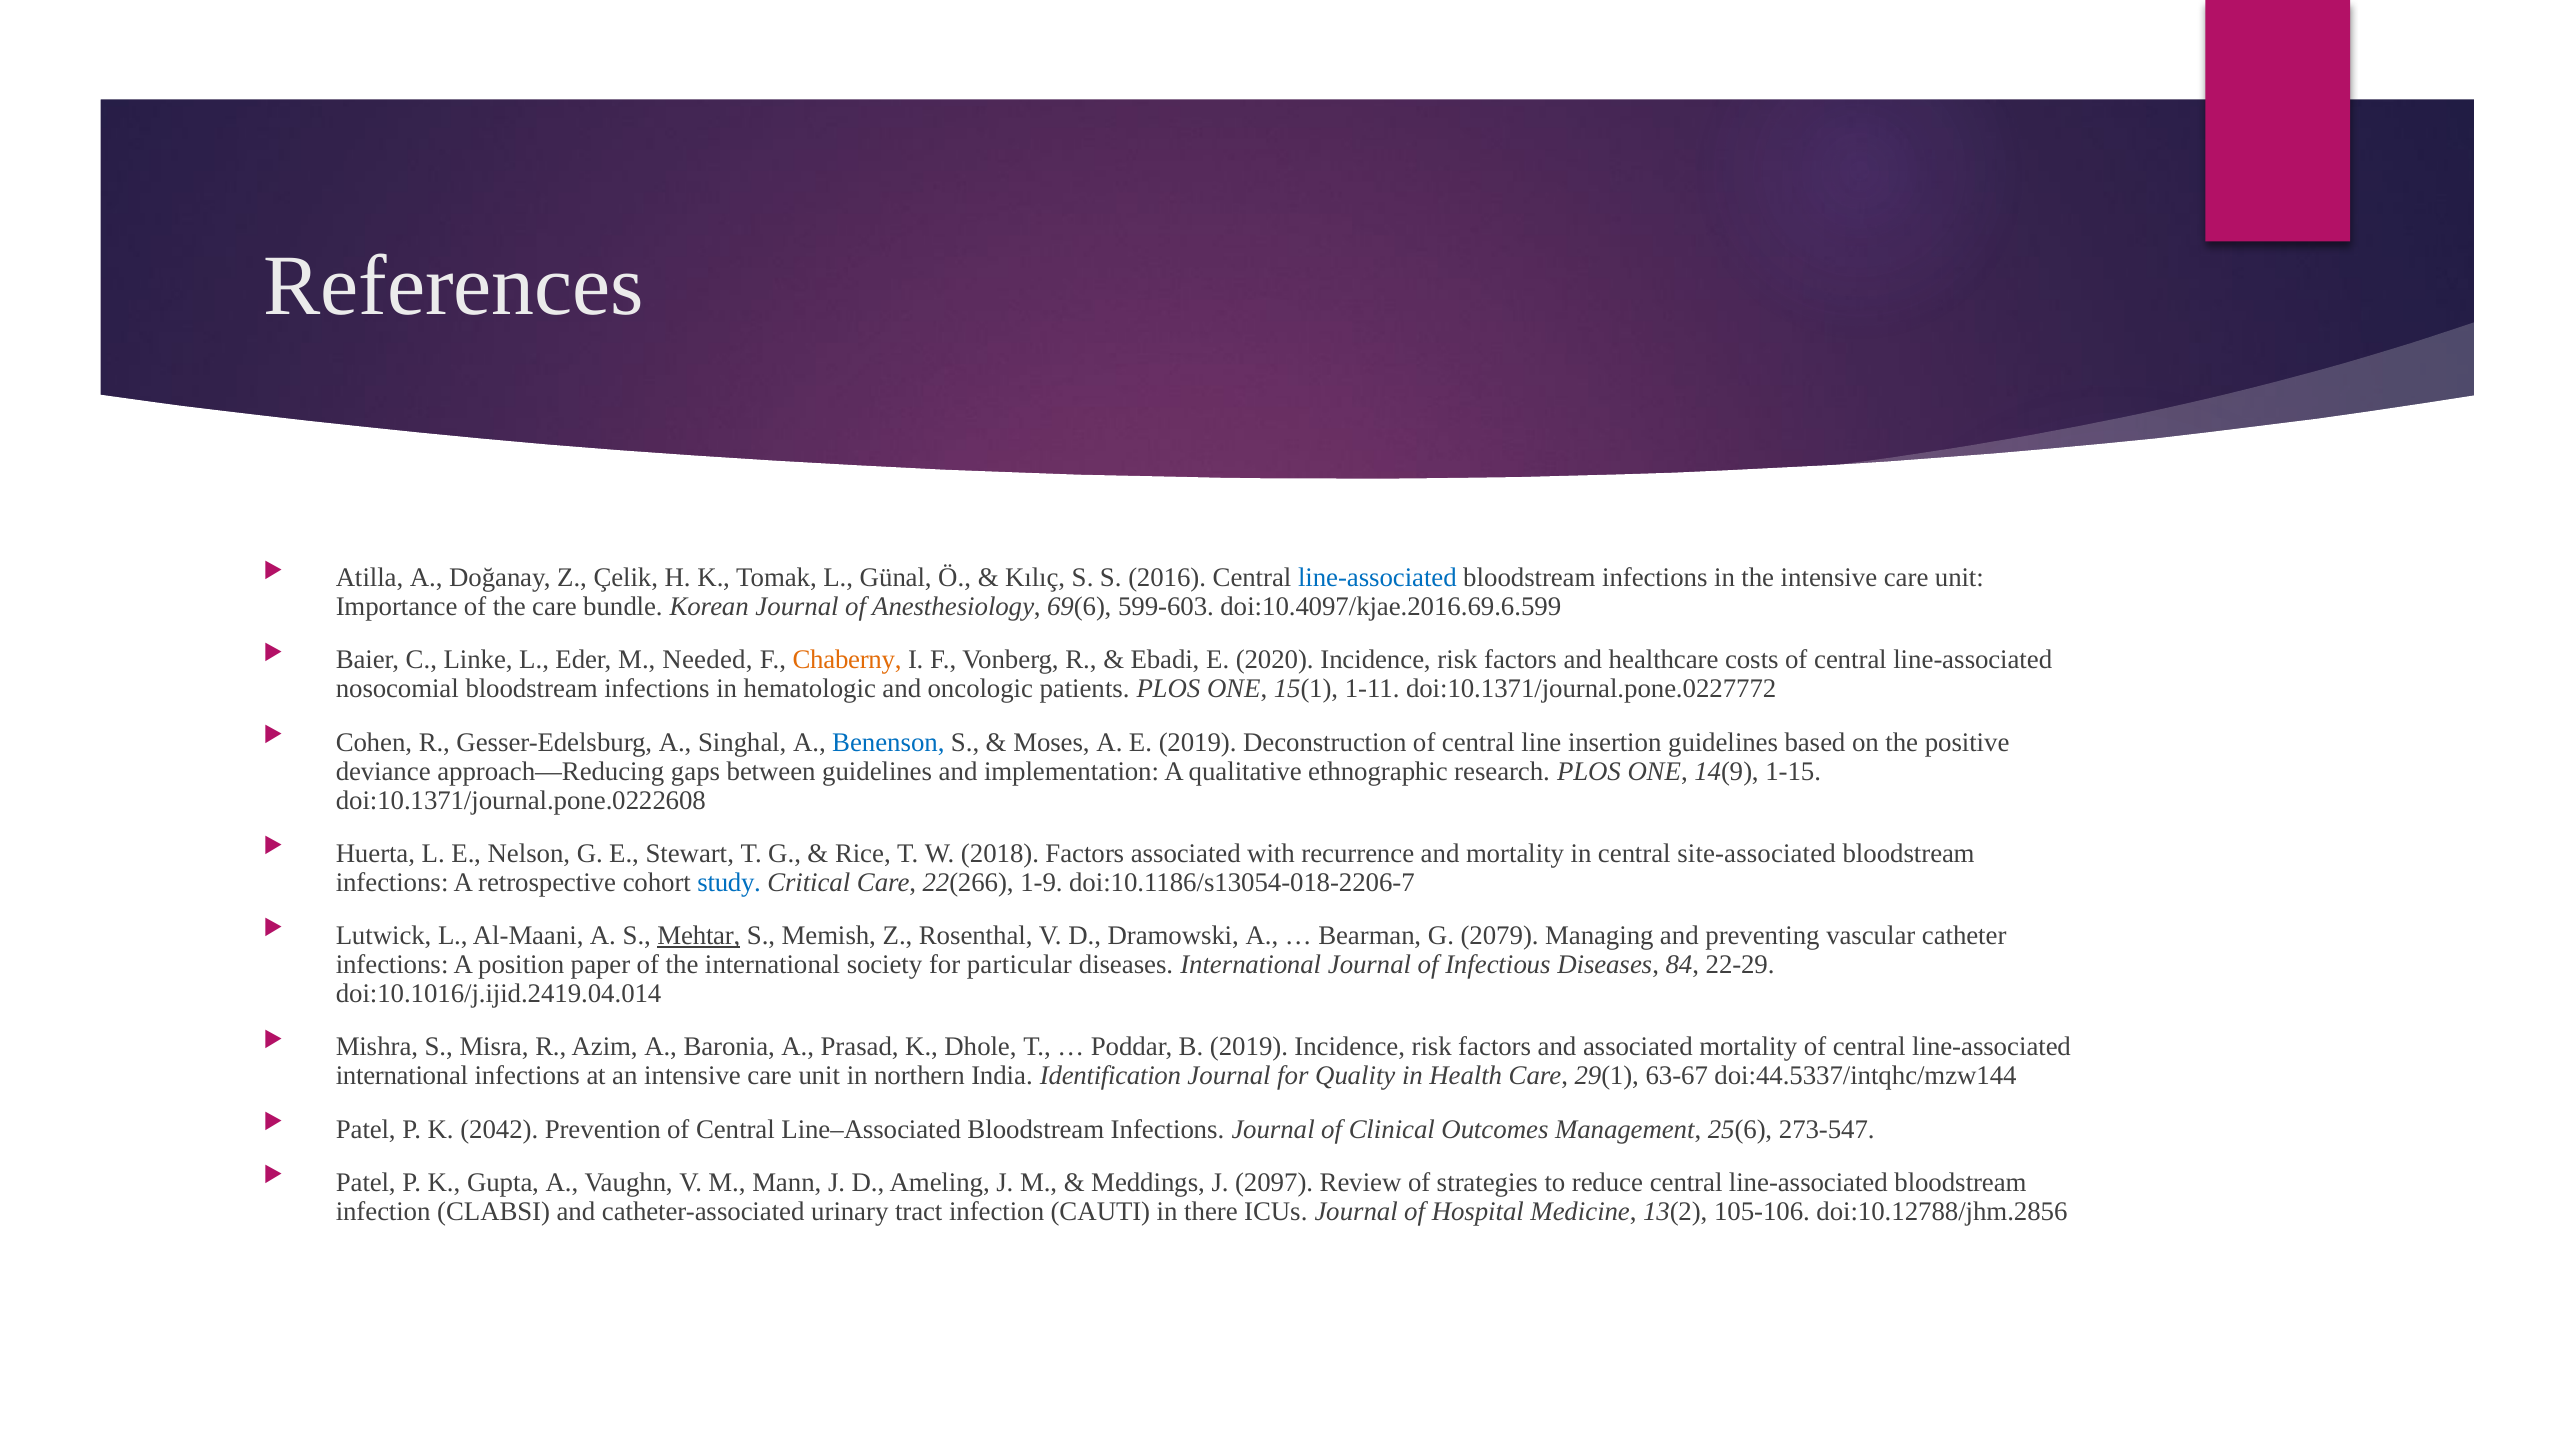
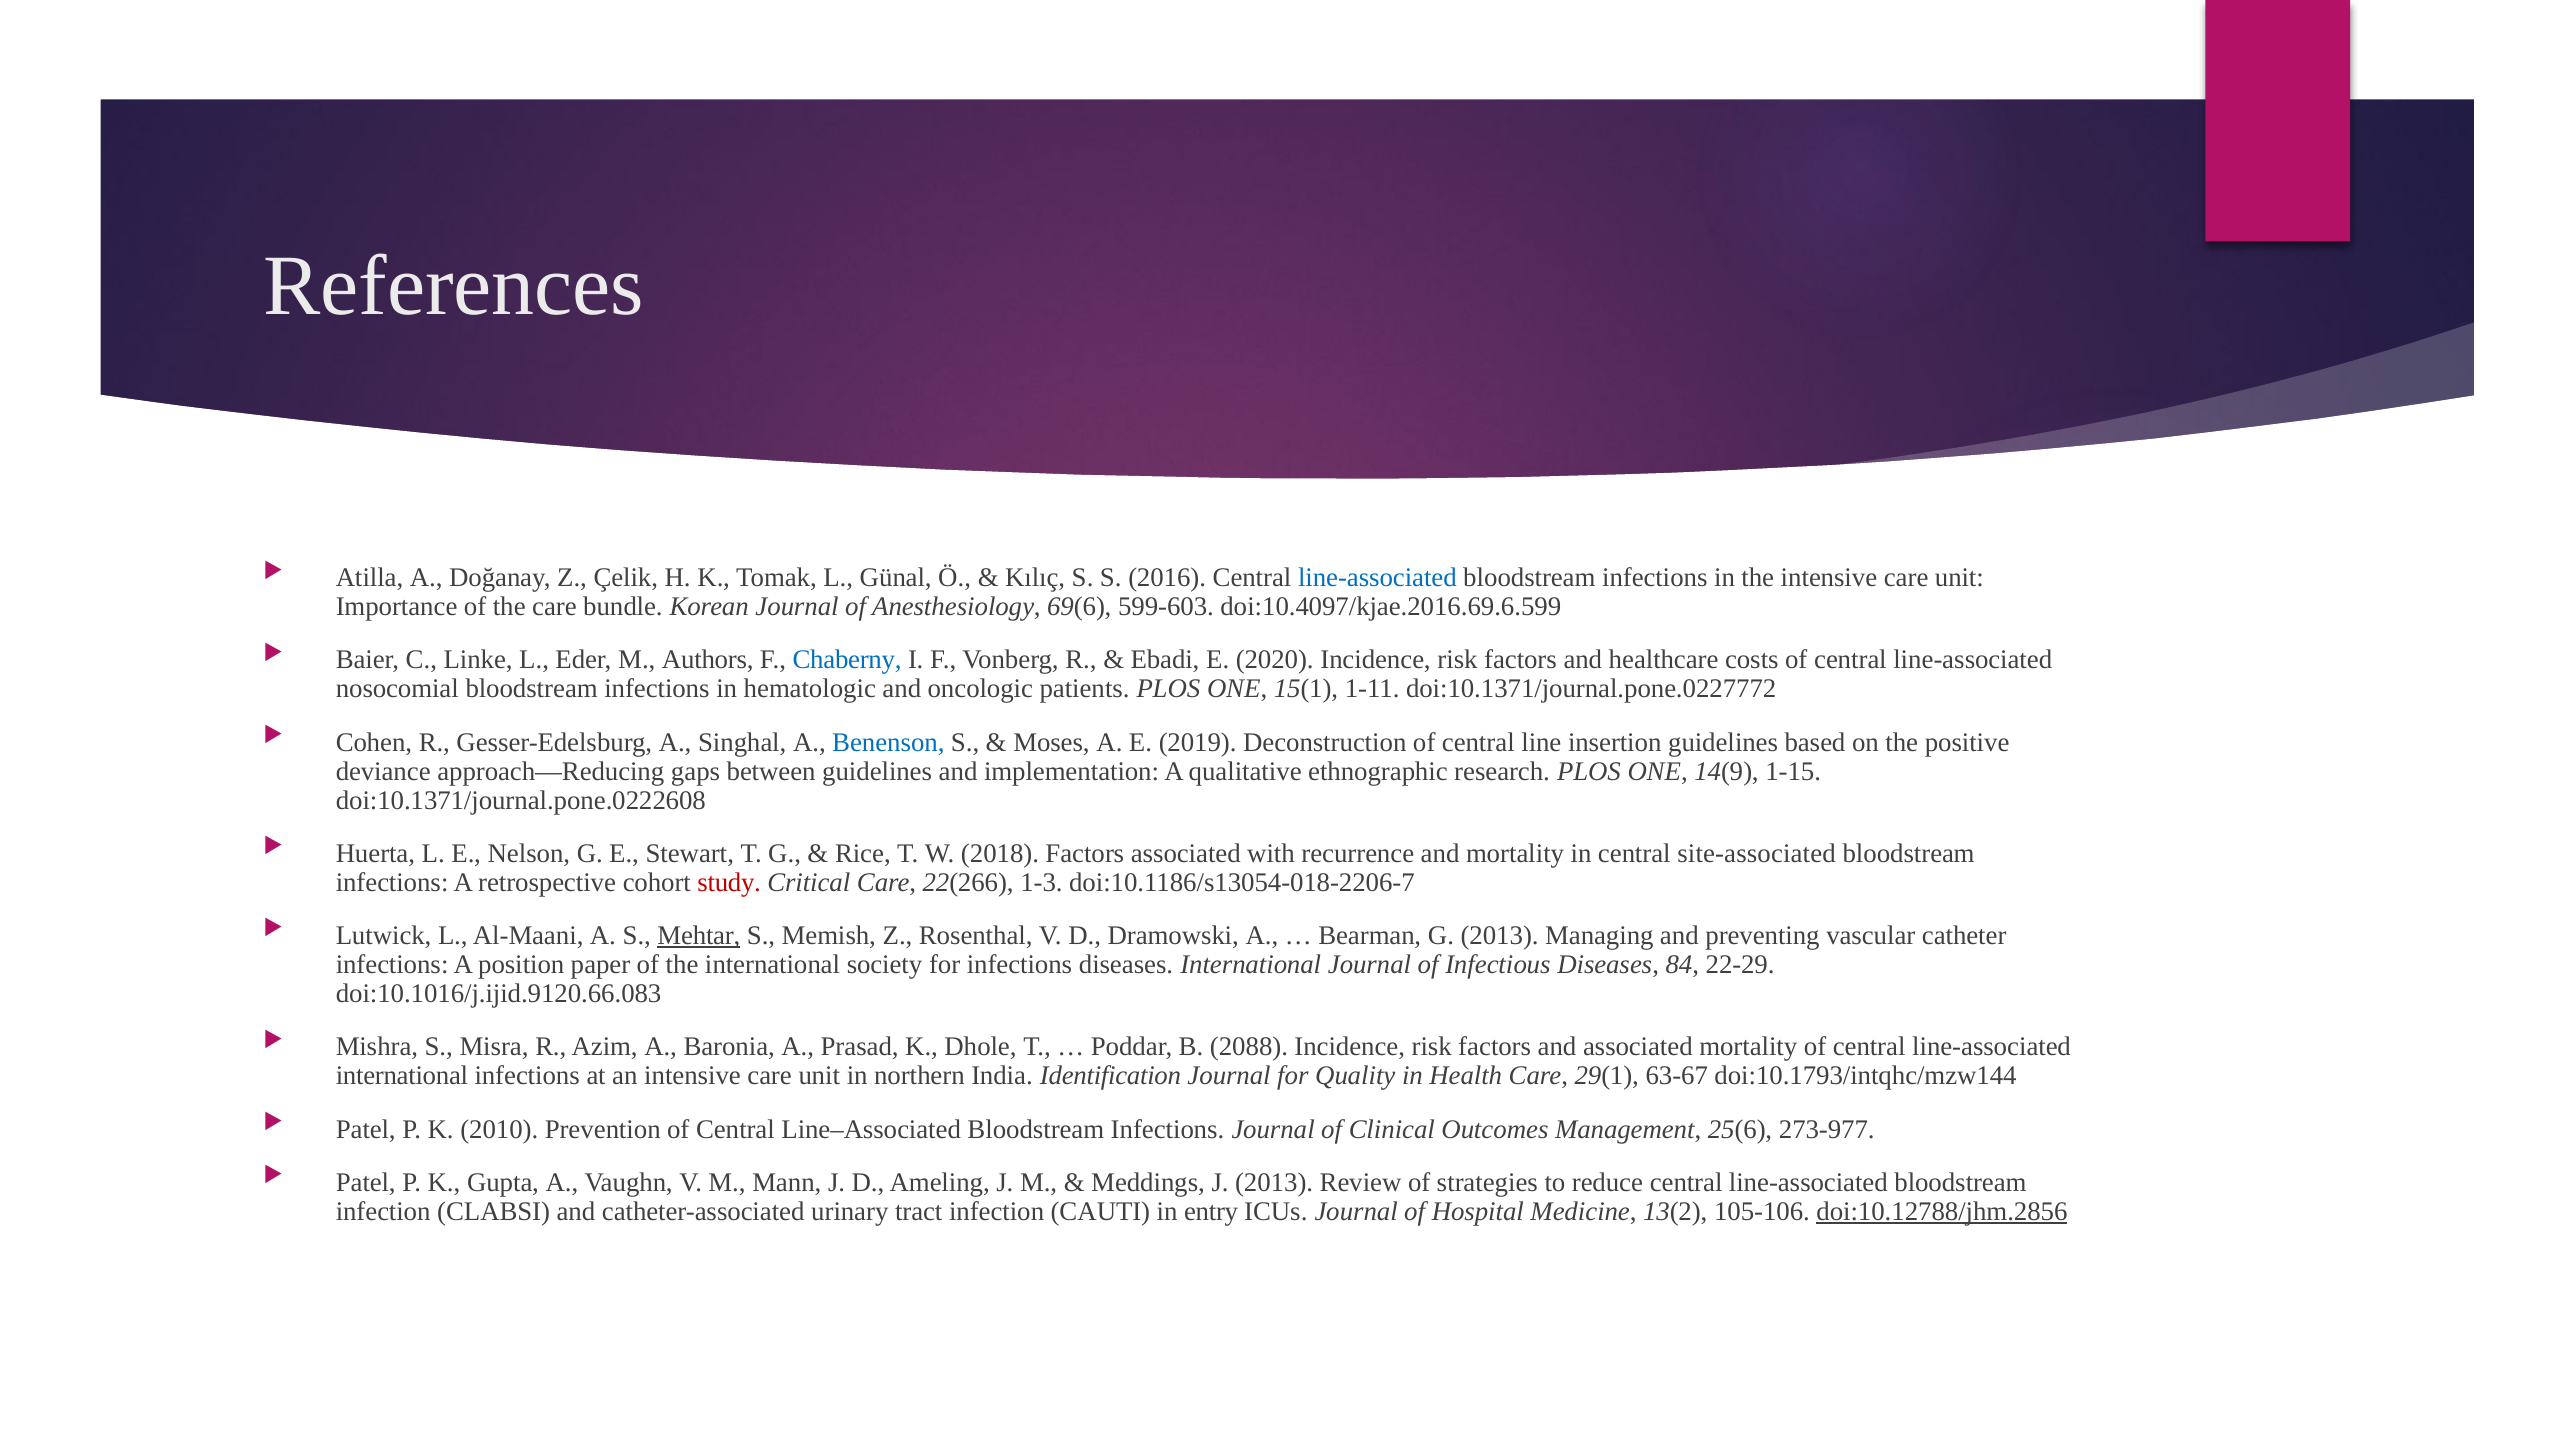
Needed: Needed -> Authors (708, 660)
Chaberny colour: orange -> blue (847, 660)
study colour: blue -> red (729, 883)
1-9: 1-9 -> 1-3 (1041, 883)
G 2079: 2079 -> 2013 (1500, 936)
for particular: particular -> infections (1019, 965)
doi:10.1016/j.ijid.2419.04.014: doi:10.1016/j.ijid.2419.04.014 -> doi:10.1016/j.ijid.9120.66.083 (499, 994)
B 2019: 2019 -> 2088 (1249, 1047)
doi:44.5337/intqhc/mzw144: doi:44.5337/intqhc/mzw144 -> doi:10.1793/intqhc/mzw144 (1866, 1076)
2042: 2042 -> 2010 (499, 1129)
273-547: 273-547 -> 273-977 (1827, 1129)
J 2097: 2097 -> 2013 (1274, 1182)
there: there -> entry (1211, 1211)
doi:10.12788/jhm.2856 underline: none -> present (1942, 1211)
